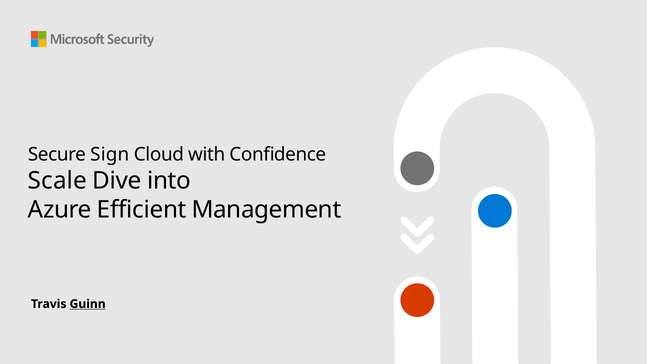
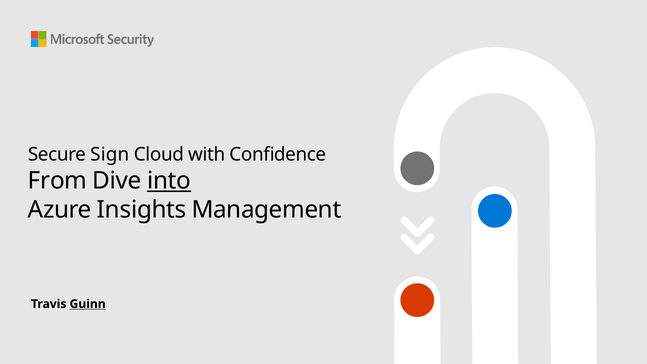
Scale: Scale -> From (58, 181)
into underline: none -> present (169, 181)
Efficient: Efficient -> Insights (142, 210)
